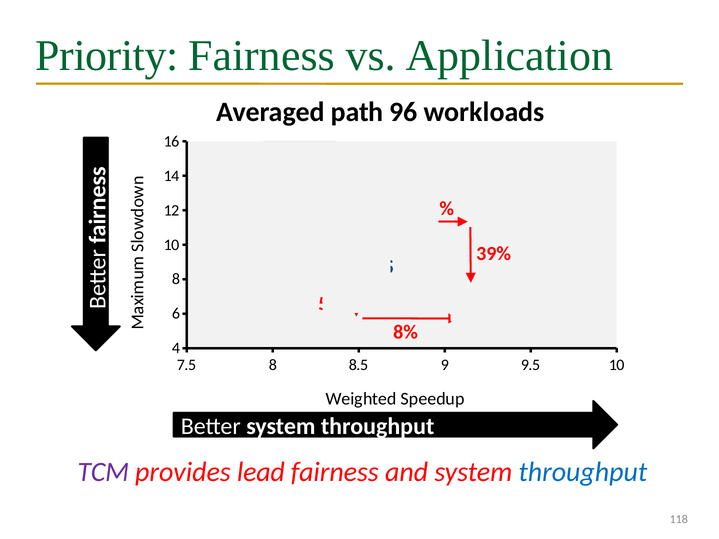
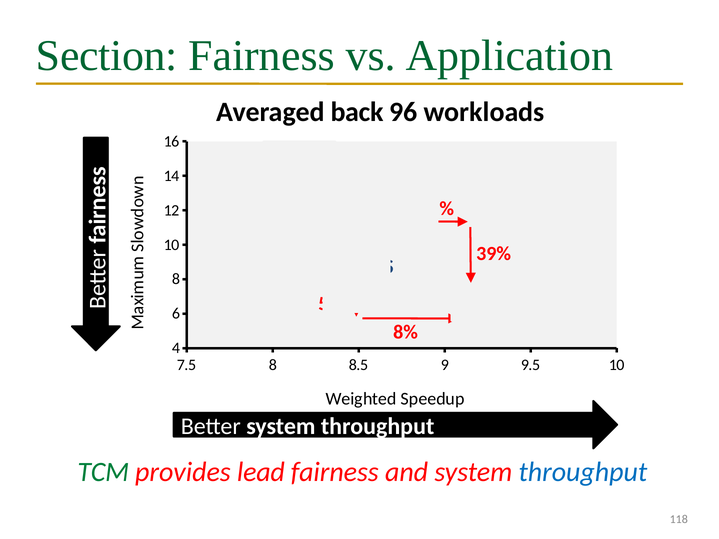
Priority: Priority -> Section (107, 56)
path: path -> back (357, 112)
TCM colour: purple -> green (103, 472)
